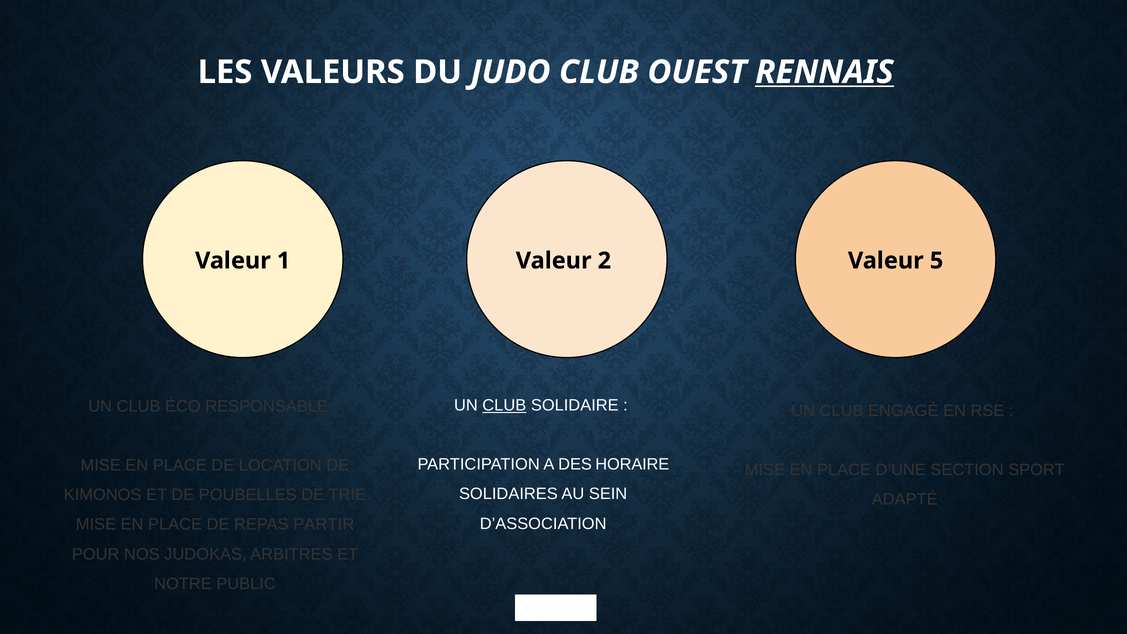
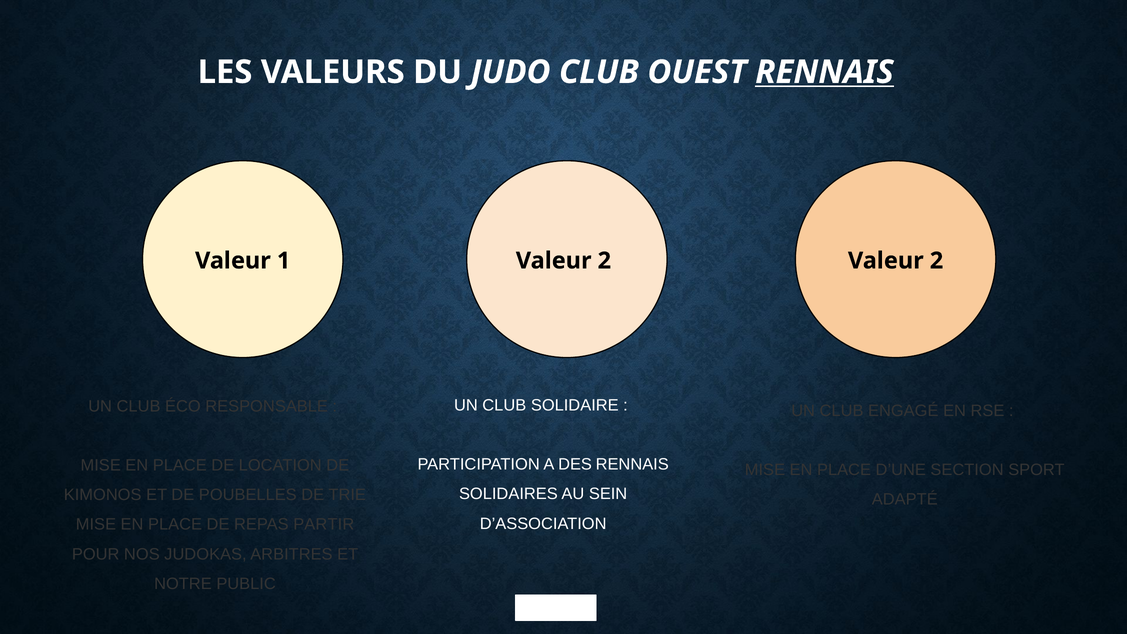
2 Valeur 5: 5 -> 2 (937, 261)
CLUB underline: present -> none (504, 405)
DES HORAIRE: HORAIRE -> RENNAIS (632, 464)
